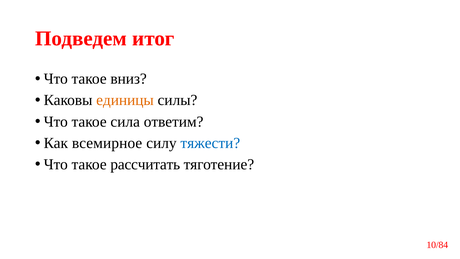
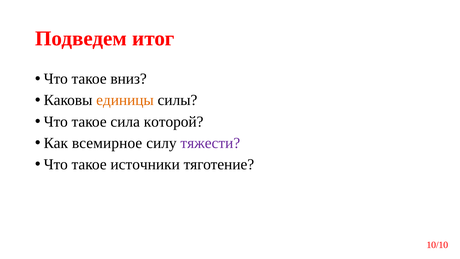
ответим: ответим -> которой (174, 122)
тяжести colour: blue -> purple (210, 143)
рассчитать: рассчитать -> источники (145, 164)
10/84: 10/84 -> 10/10 (437, 245)
